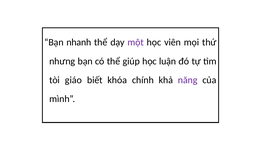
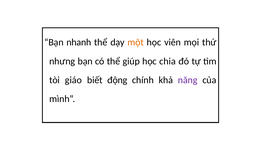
một colour: purple -> orange (136, 42)
luận: luận -> chia (168, 61)
khóa: khóa -> động (117, 80)
